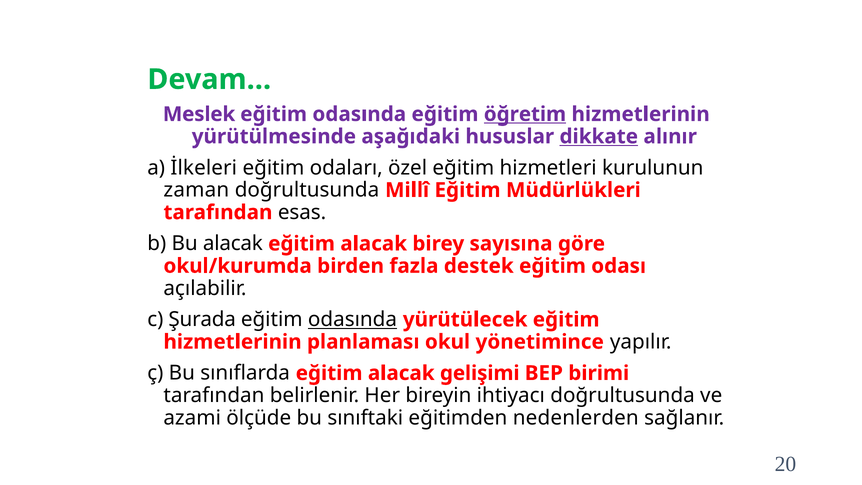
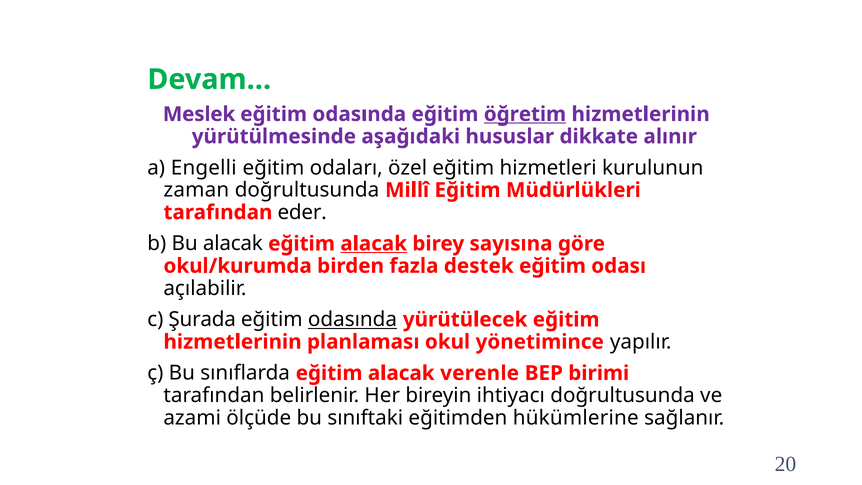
dikkate underline: present -> none (599, 136)
İlkeleri: İlkeleri -> Engelli (204, 168)
esas: esas -> eder (302, 212)
alacak underline: none -> present (374, 244)
gelişimi: gelişimi -> verenle (480, 373)
nedenlerden: nedenlerden -> hükümlerine (576, 418)
